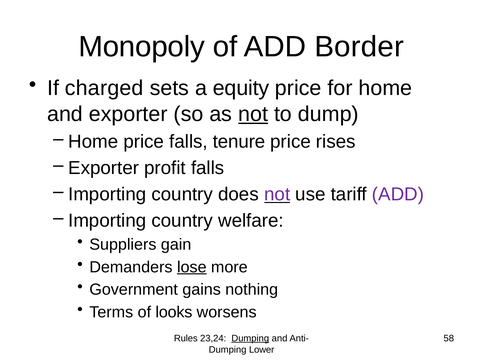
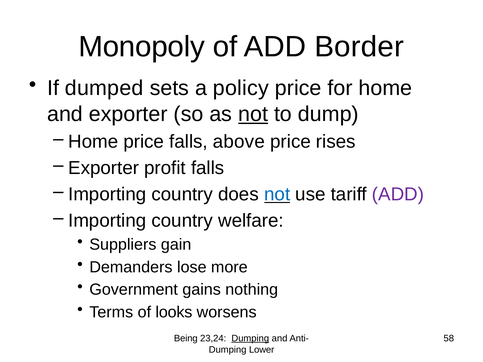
charged: charged -> dumped (104, 88)
equity: equity -> policy (241, 88)
tenure: tenure -> above (239, 142)
not colour: purple -> blue (277, 194)
lose underline: present -> none (192, 267)
Rules: Rules -> Being (186, 339)
